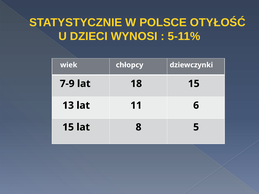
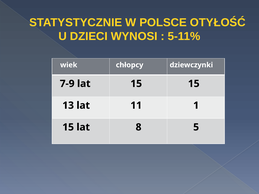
lat 18: 18 -> 15 (136, 84)
6: 6 -> 1 (196, 106)
